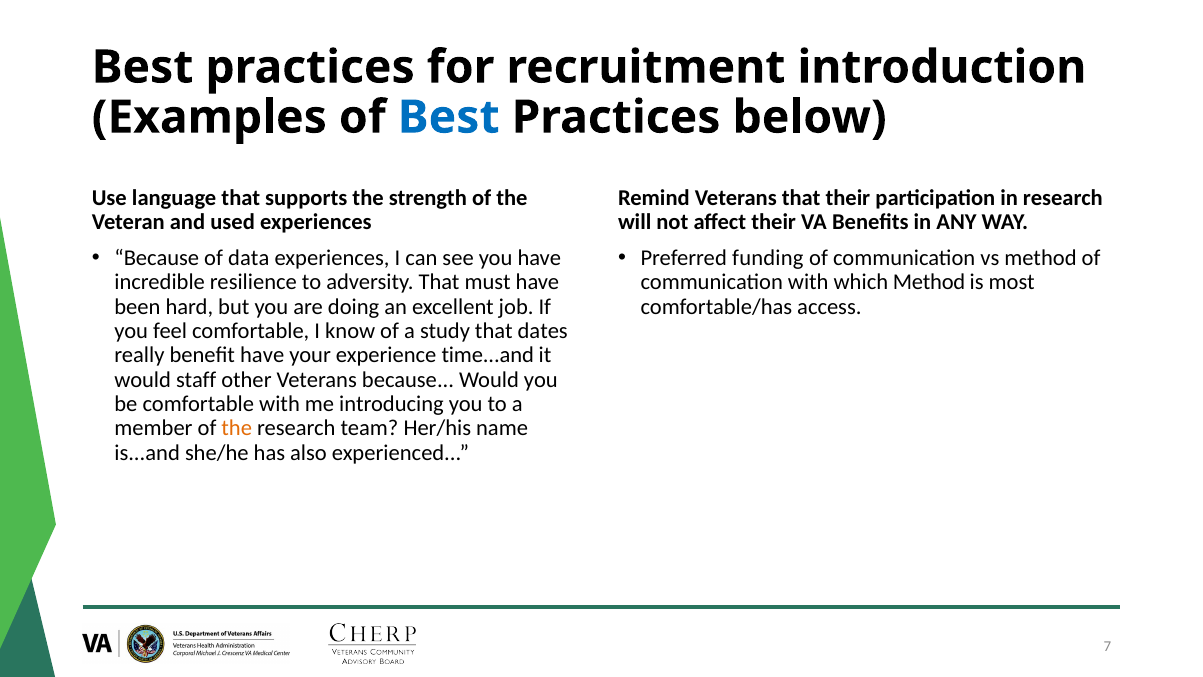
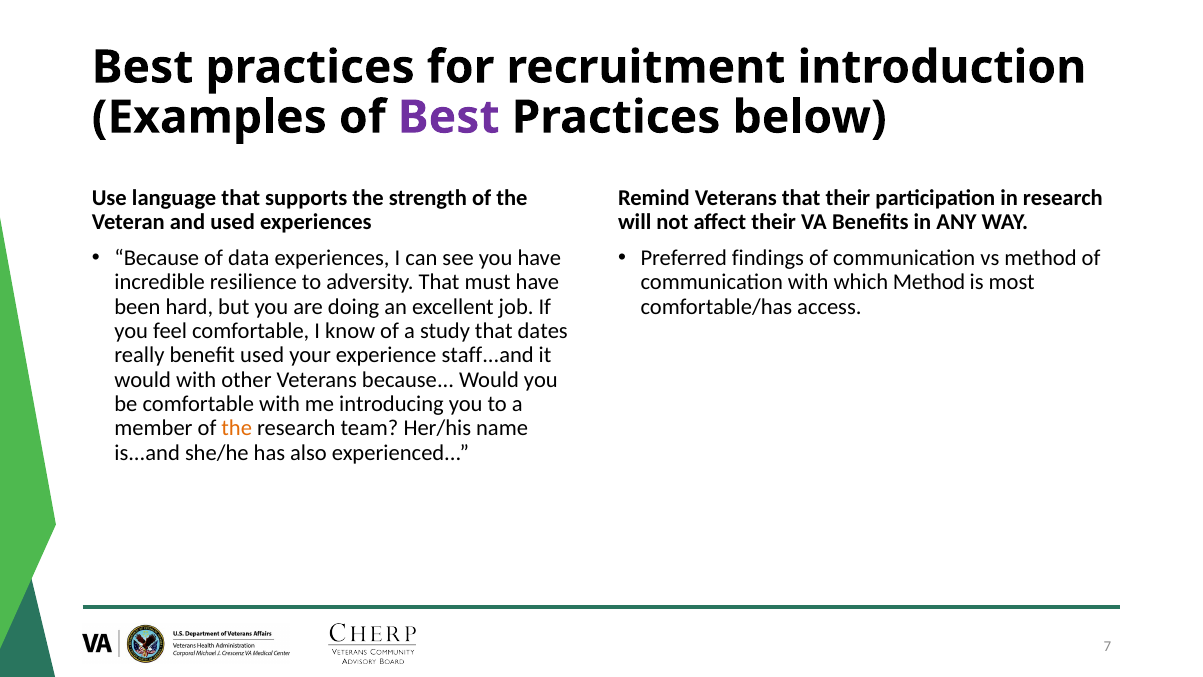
Best colour: blue -> purple (449, 117)
funding: funding -> findings (768, 258)
benefit have: have -> used (262, 355)
time...and: time...and -> staff...and (488, 355)
would staff: staff -> with (196, 380)
